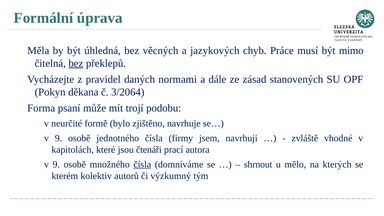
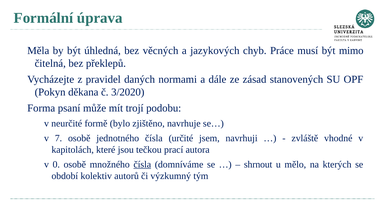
bez underline: present -> none (76, 63)
3/2064: 3/2064 -> 3/2020 (128, 92)
9: 9 -> 7 (58, 138)
firmy: firmy -> určité (181, 138)
čtenáři: čtenáři -> tečkou (149, 150)
9: 9 -> 0 (56, 164)
kterém: kterém -> období (65, 176)
